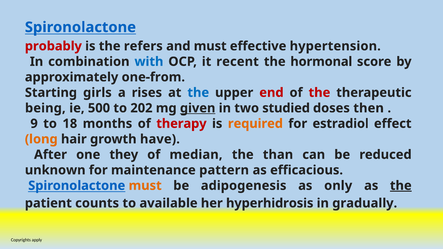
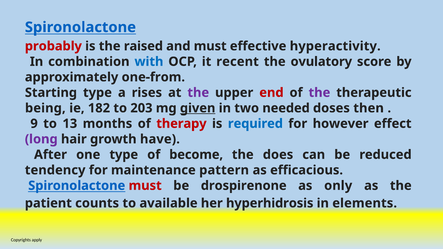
refers: refers -> raised (143, 46)
hypertension: hypertension -> hyperactivity (335, 46)
hormonal: hormonal -> ovulatory (321, 62)
Starting girls: girls -> type (97, 93)
the colour: blue -> purple (198, 93)
the colour: red -> purple (319, 93)
500: 500 -> 182 (99, 108)
202: 202 -> 203 (141, 108)
studied: studied -> needed (286, 108)
18: 18 -> 13 (70, 124)
required colour: orange -> blue (255, 124)
estradiol: estradiol -> however (341, 124)
long colour: orange -> purple (41, 139)
one they: they -> type (124, 155)
median: median -> become (196, 155)
than: than -> does (278, 155)
unknown: unknown -> tendency (55, 170)
must colour: orange -> red (145, 186)
adipogenesis: adipogenesis -> drospirenone (244, 186)
the underline: present -> none (401, 186)
gradually: gradually -> elements (365, 203)
